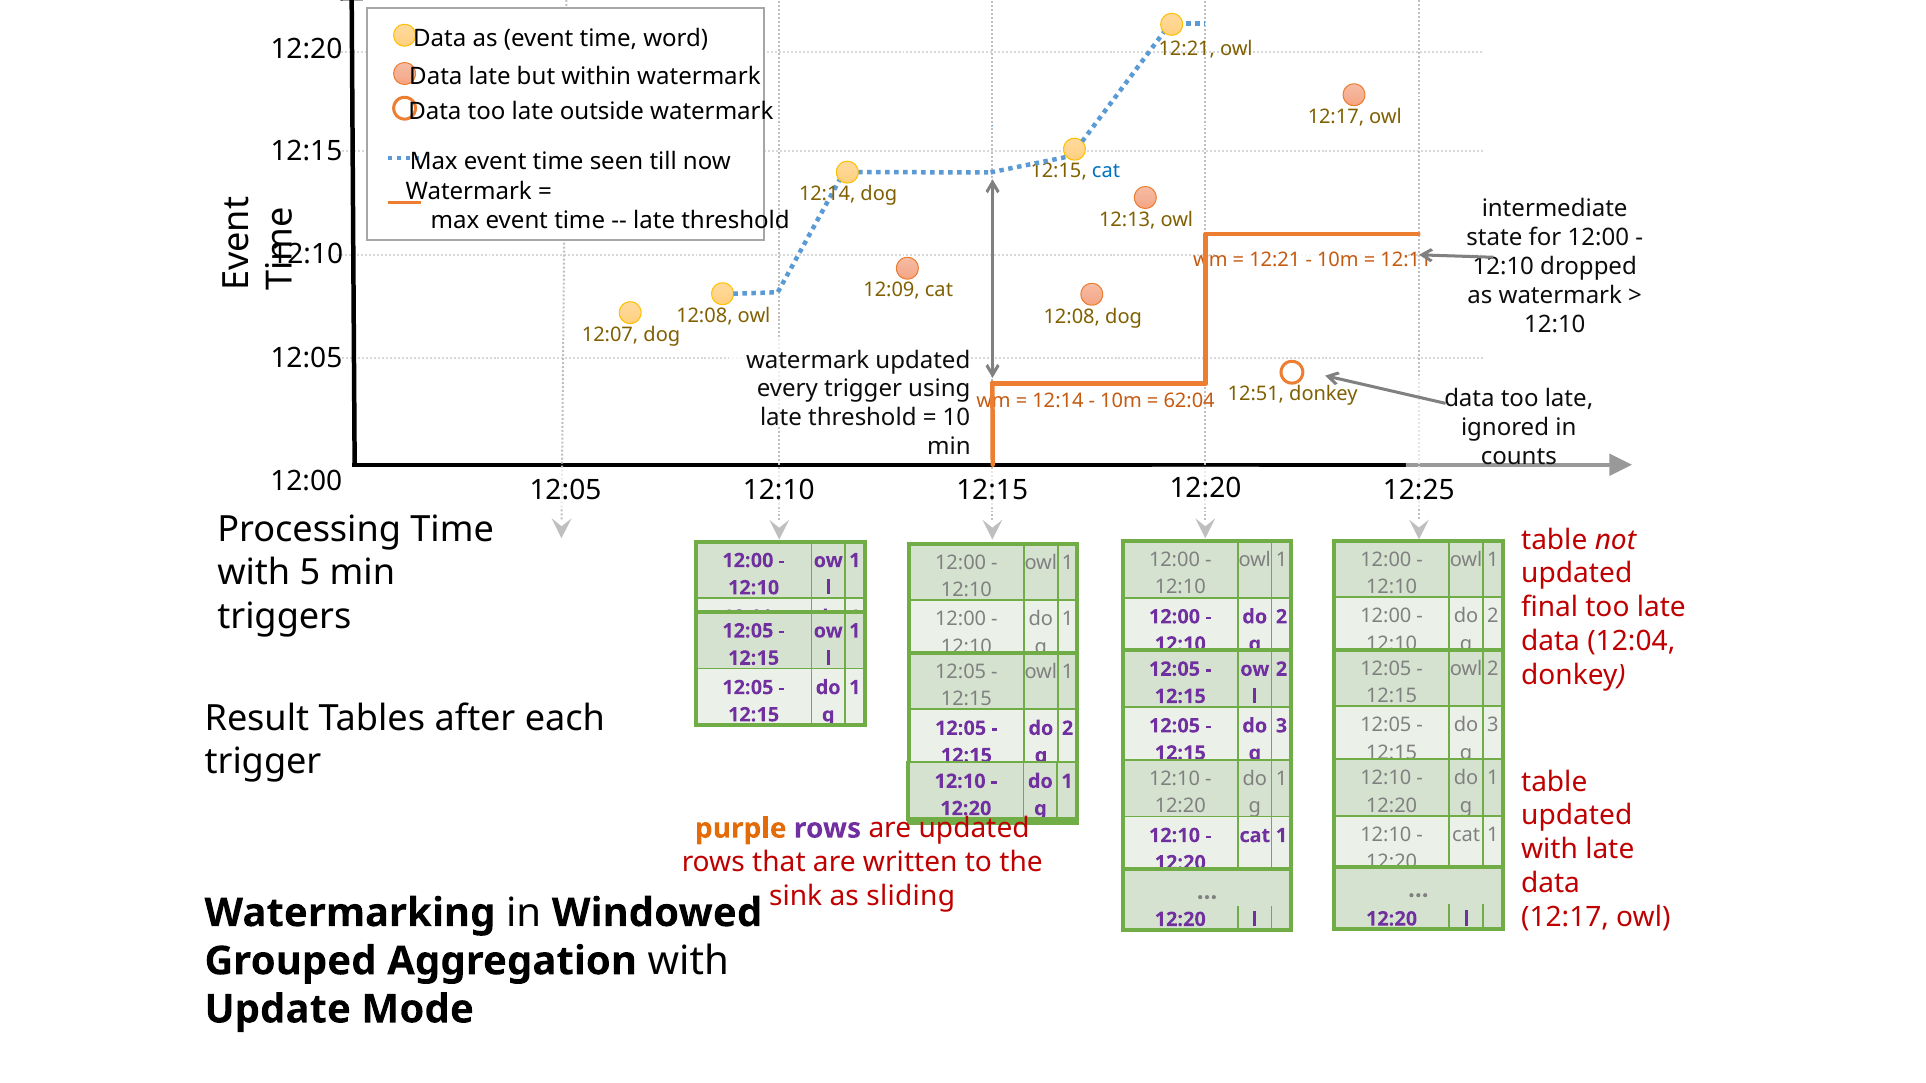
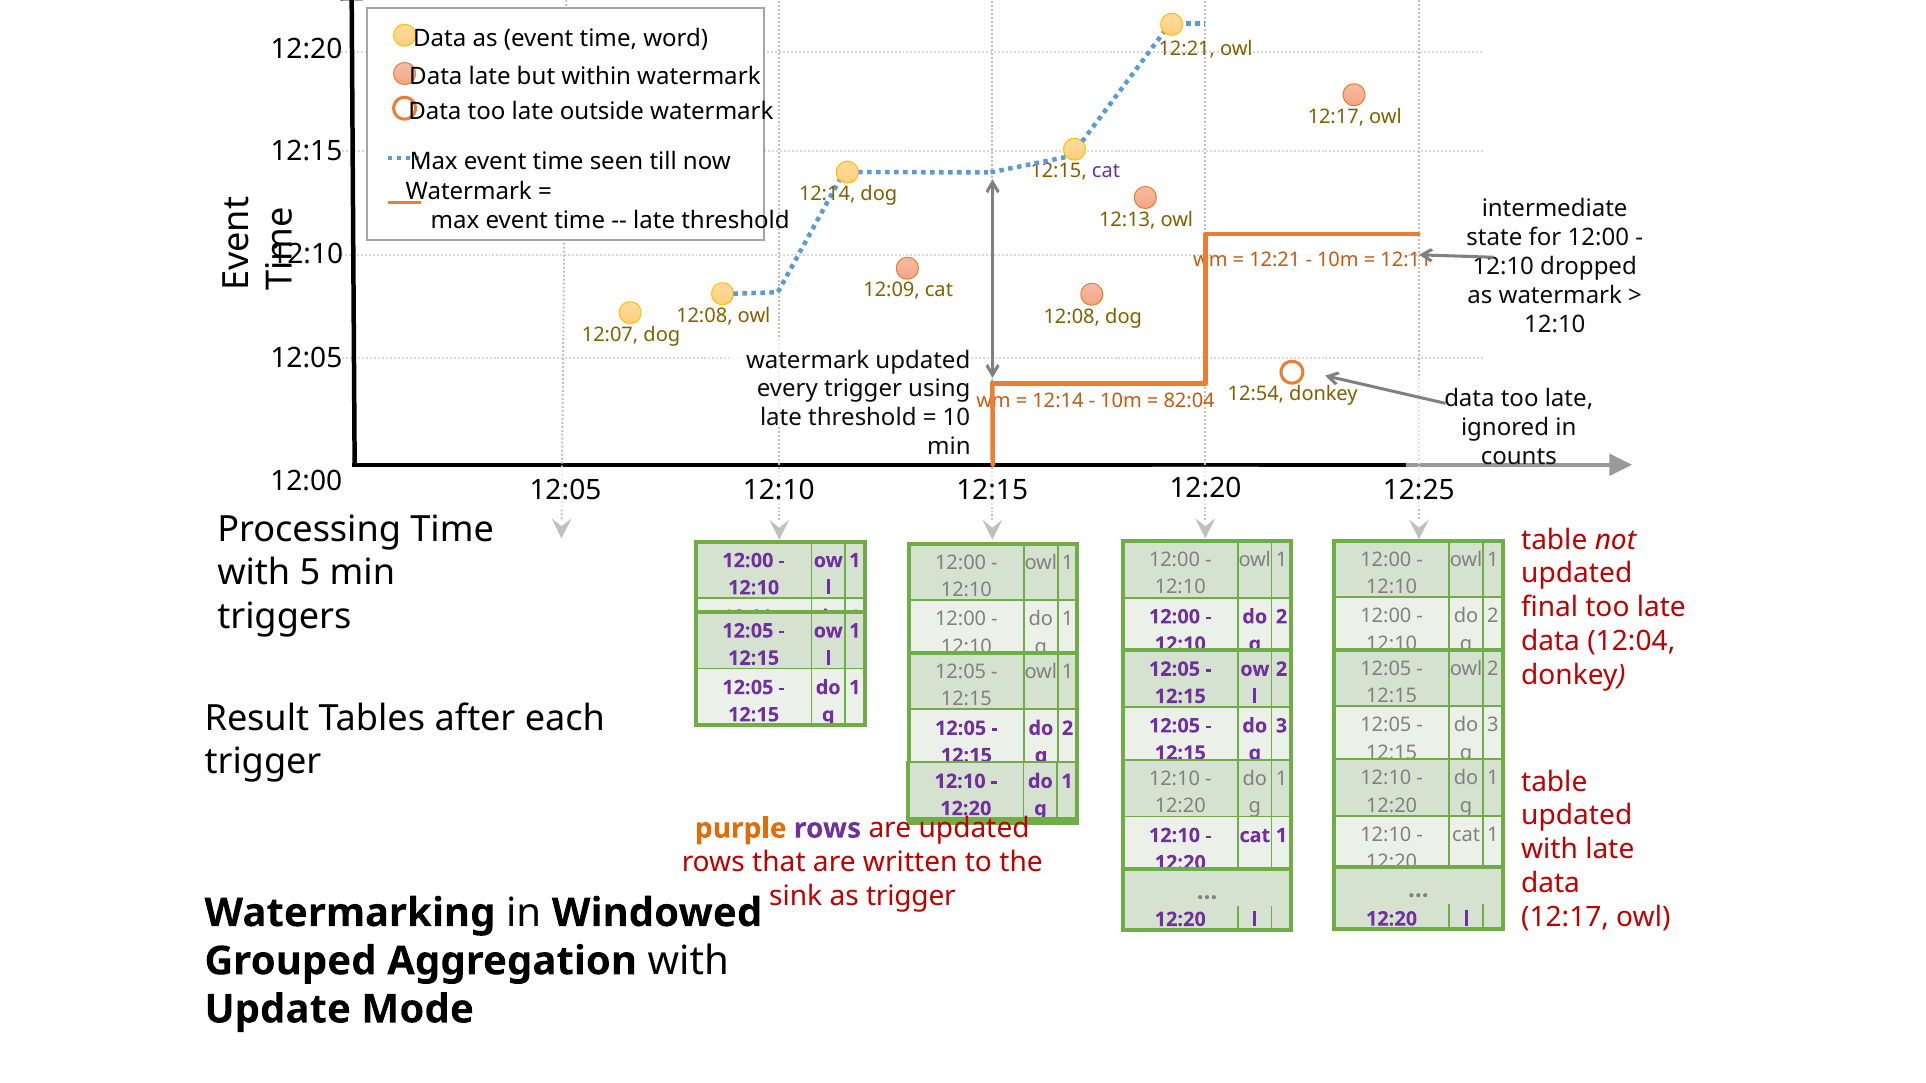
cat colour: blue -> purple (1106, 171)
12:51: 12:51 -> 12:54 (1256, 394)
62:04: 62:04 -> 82:04 (1189, 401)
as sliding: sliding -> trigger (911, 896)
